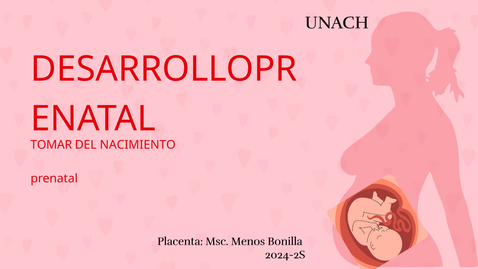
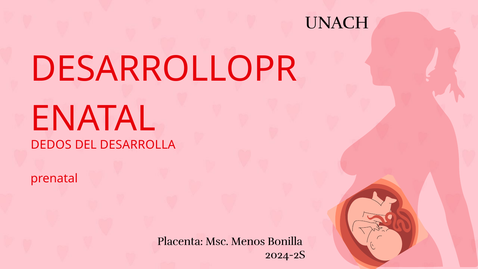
TOMAR: TOMAR -> DEDOS (51, 145)
NACIMIENTO: NACIMIENTO -> DESARROLLA (138, 145)
